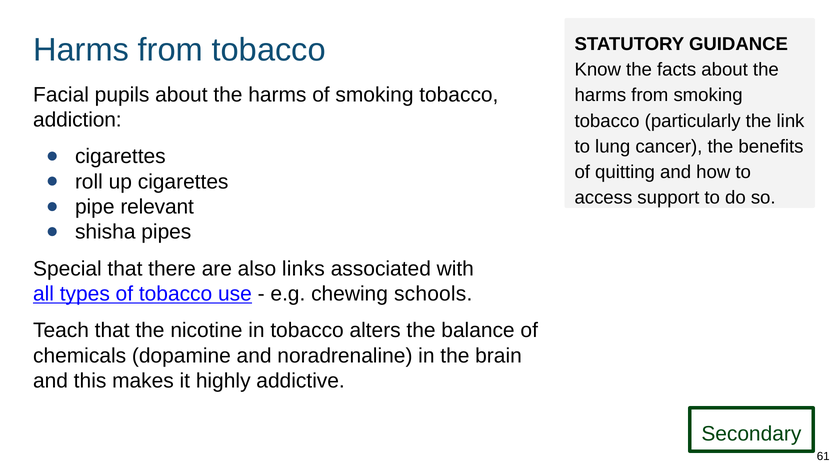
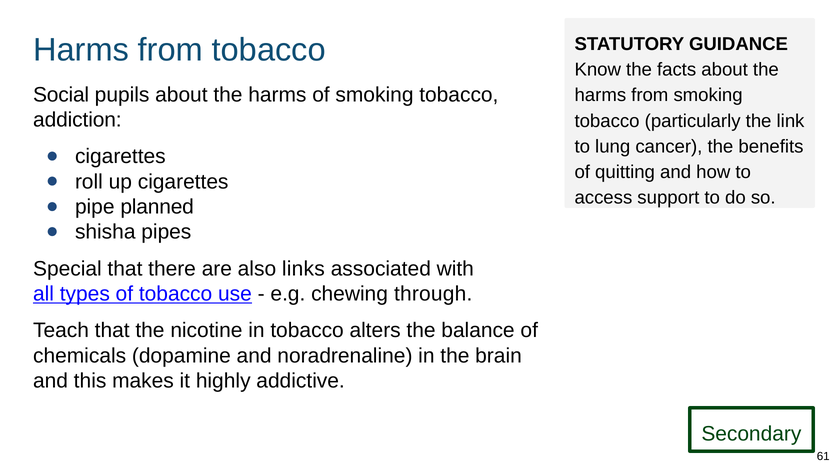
Facial: Facial -> Social (61, 95)
relevant: relevant -> planned (157, 207)
schools: schools -> through (433, 294)
